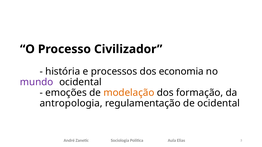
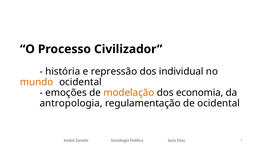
processos: processos -> repressão (114, 72)
economia: economia -> individual (181, 72)
mundo colour: purple -> orange (37, 82)
formação: formação -> economia (200, 93)
